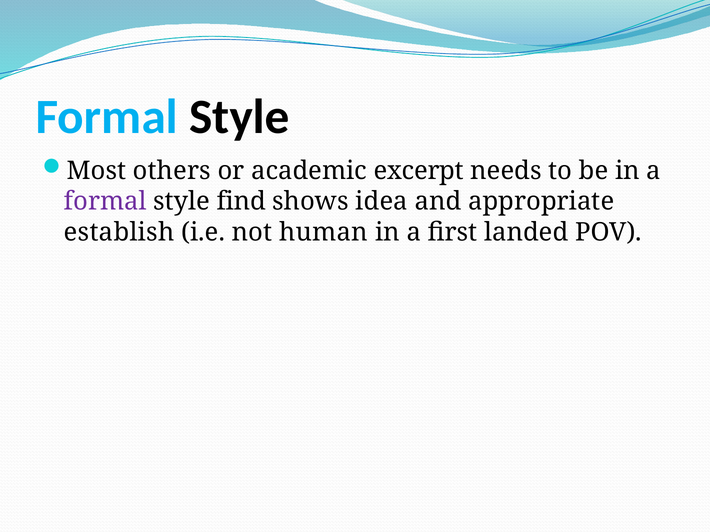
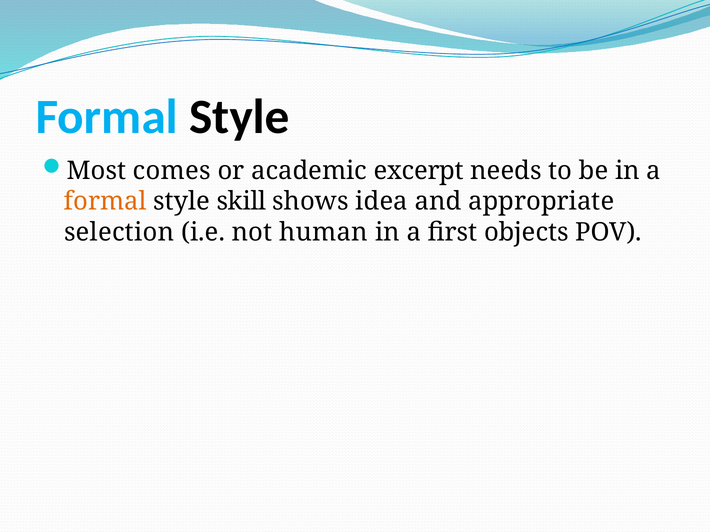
others: others -> comes (172, 171)
formal colour: purple -> orange (105, 202)
find: find -> skill (241, 202)
establish: establish -> selection (119, 232)
landed: landed -> objects (526, 232)
